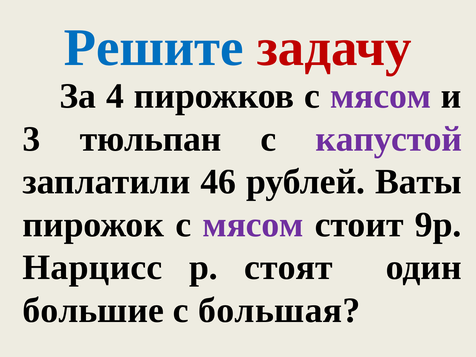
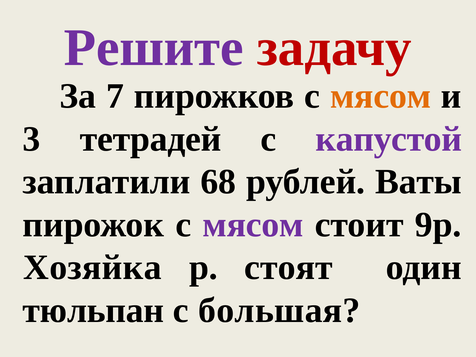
Решите colour: blue -> purple (154, 48)
4: 4 -> 7 (115, 96)
мясом colour: purple -> orange (381, 96)
тюльпан: тюльпан -> тетрадей (151, 139)
46: 46 -> 68 (218, 182)
Нарцисс: Нарцисс -> Хозяйка (92, 267)
большие: большие -> тюльпан (93, 310)
